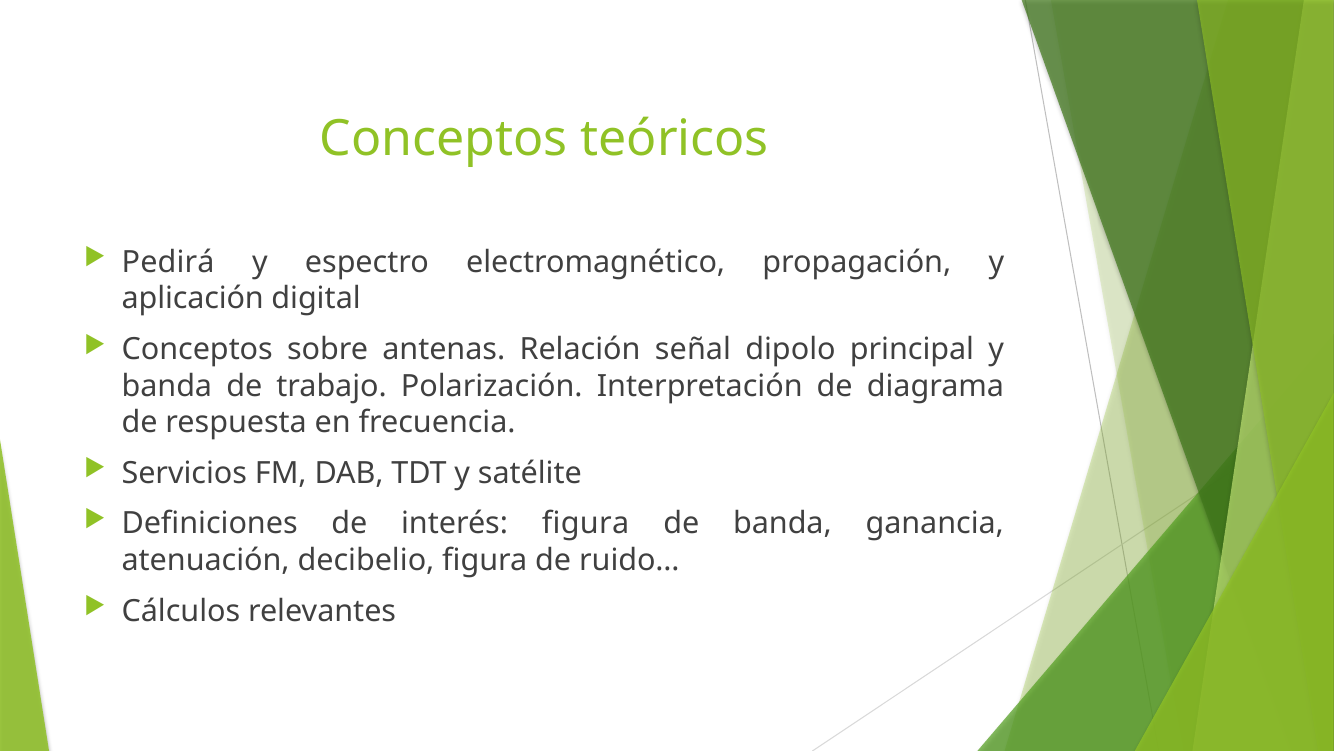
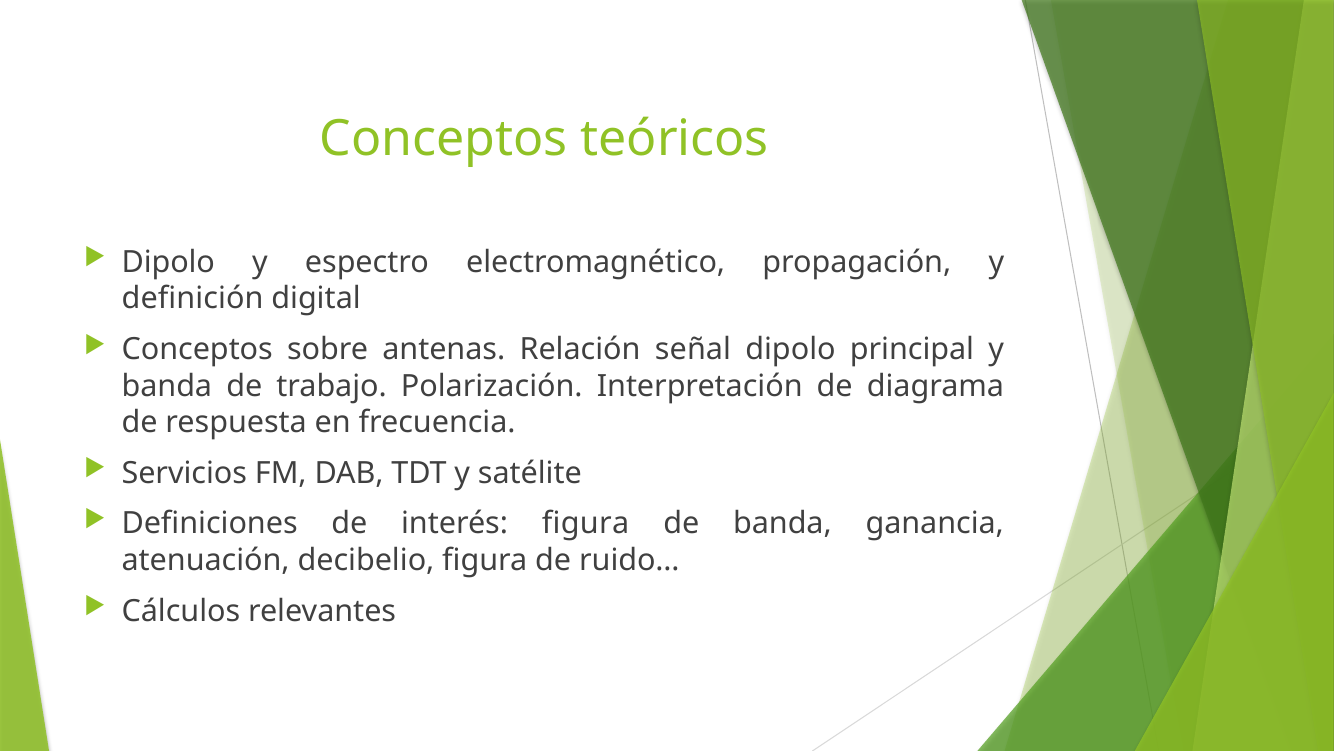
Pedirá: Pedirá -> Dipolo (168, 262)
aplicación: aplicación -> definición (193, 298)
